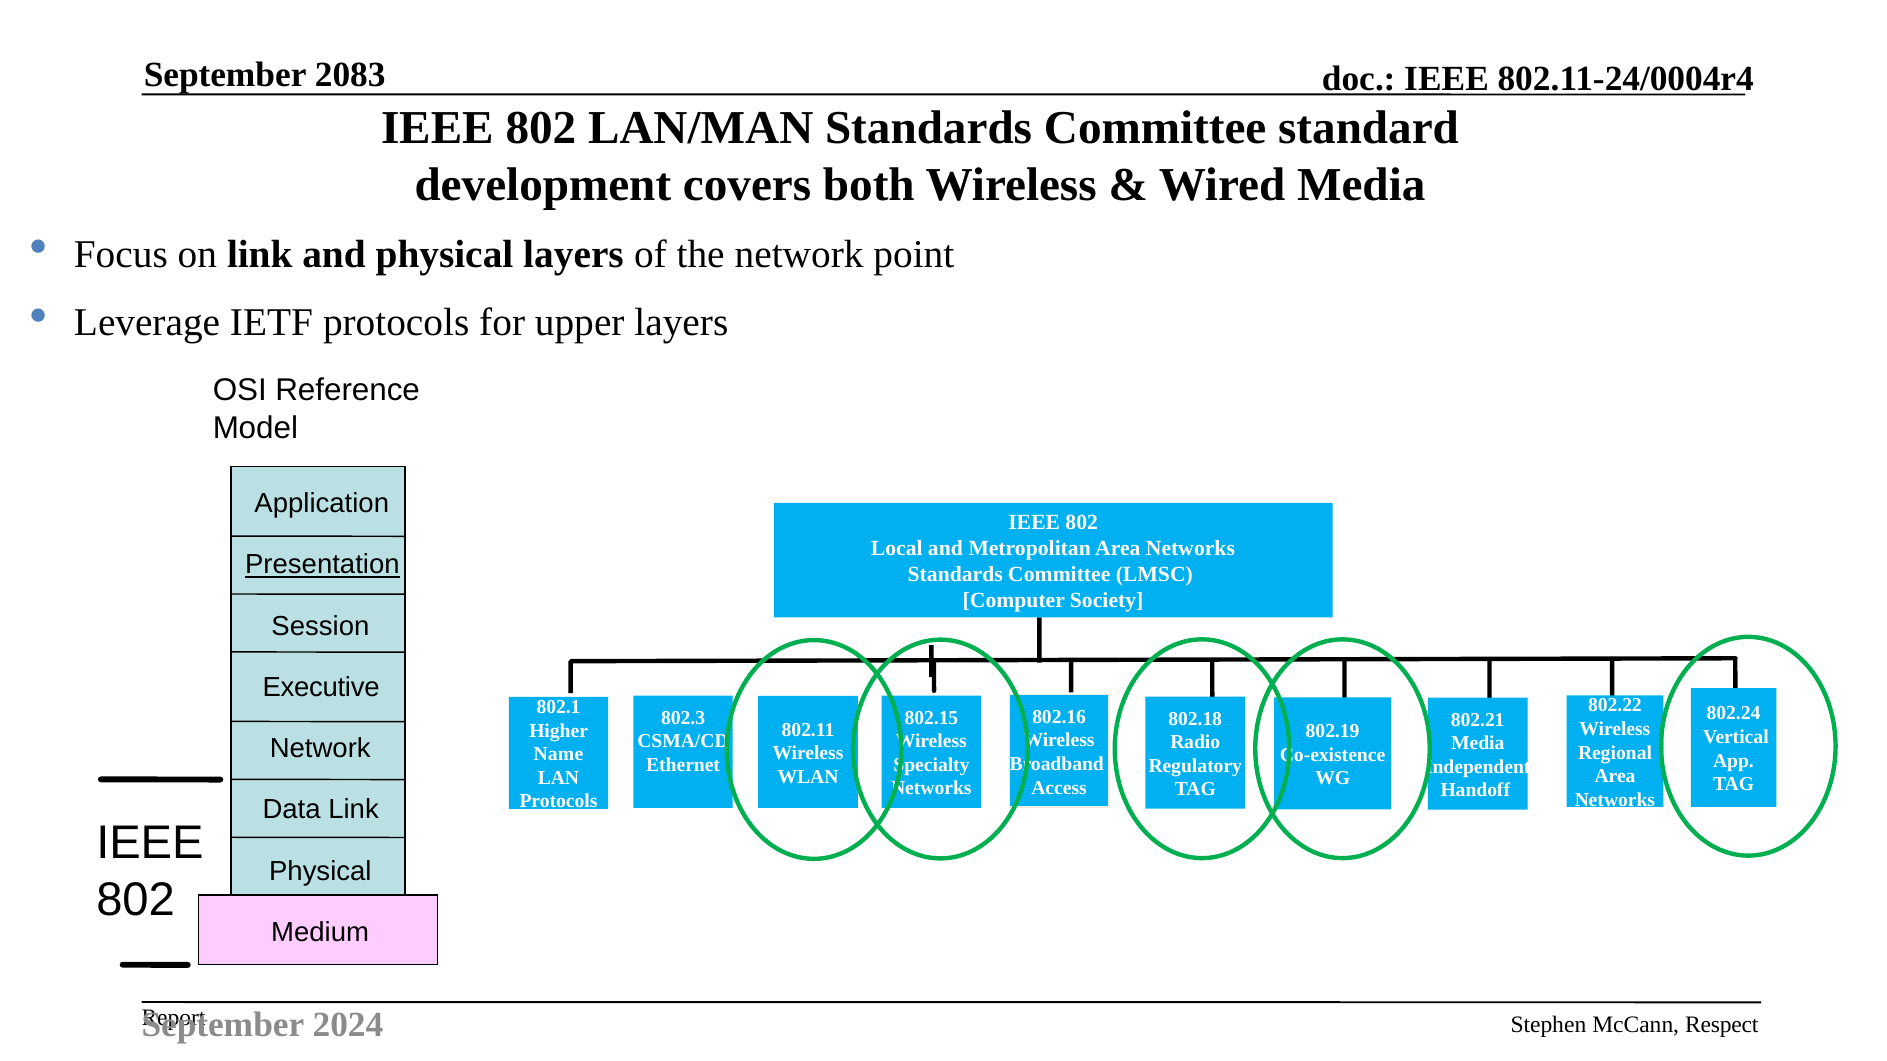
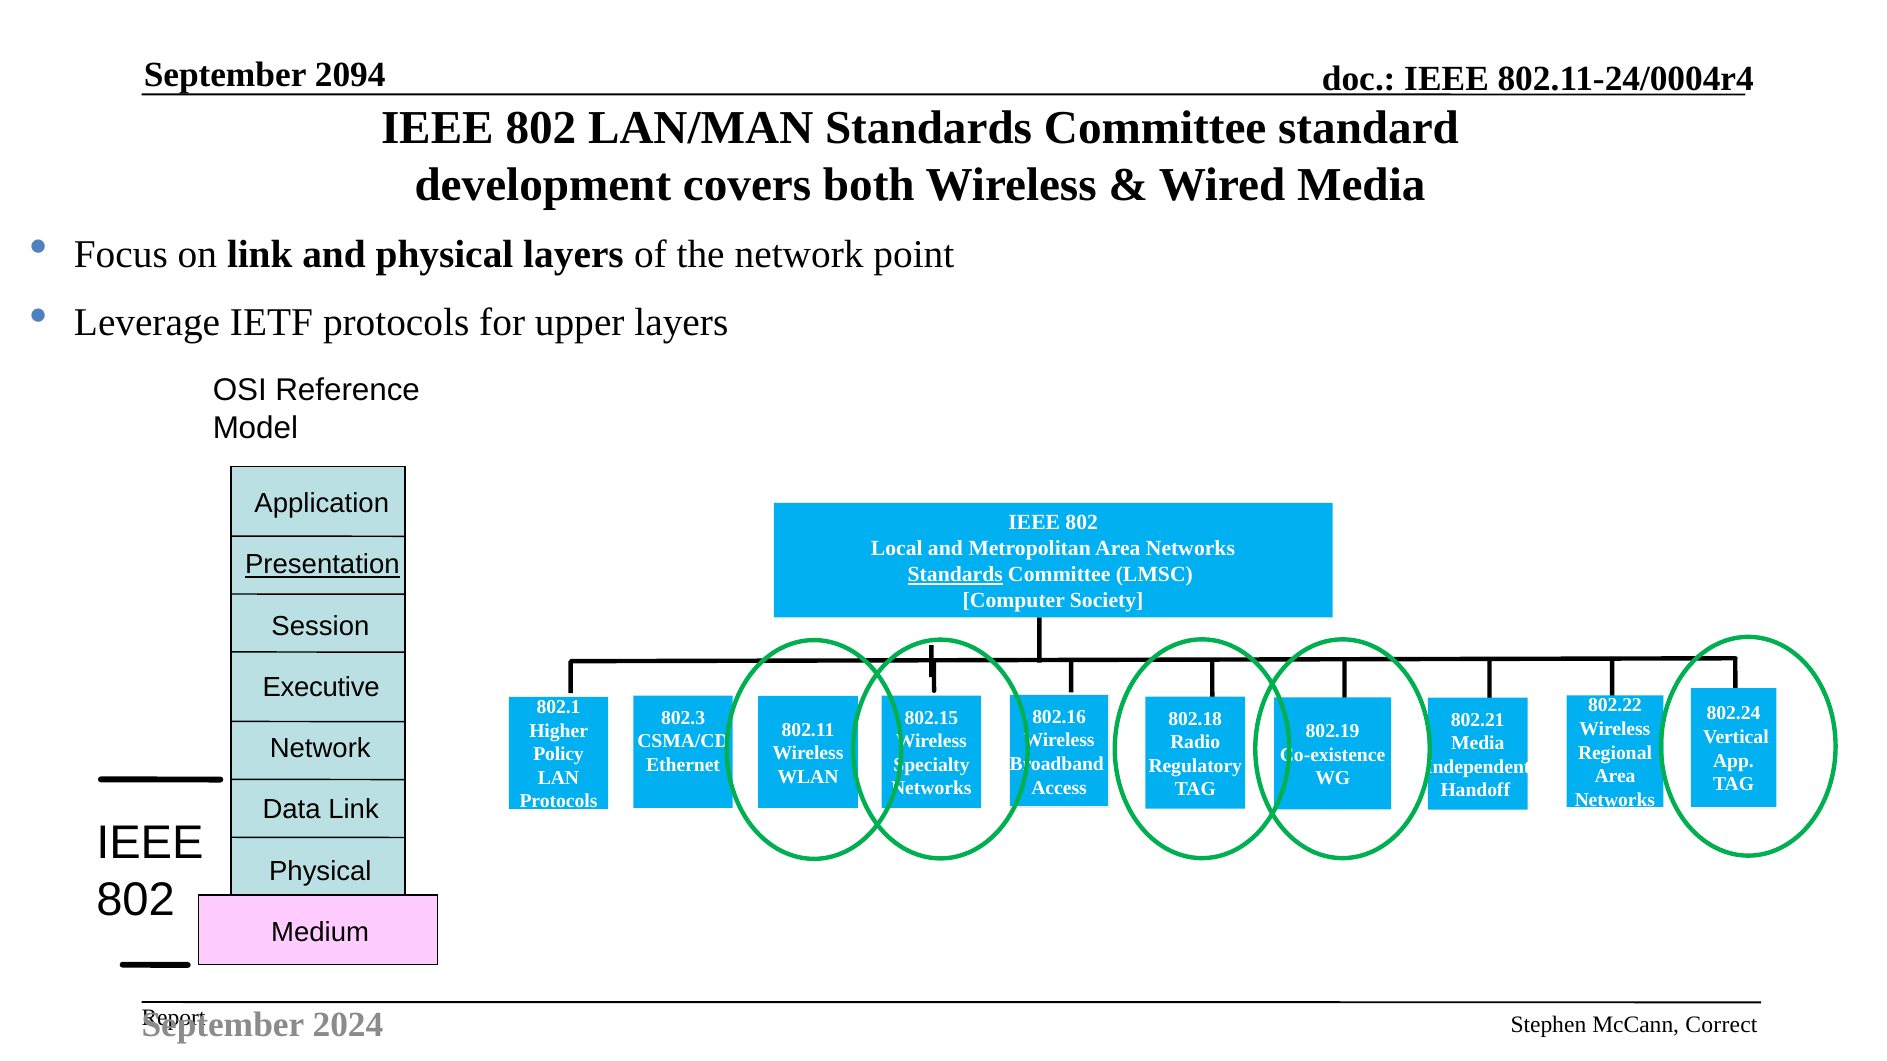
2083: 2083 -> 2094 (350, 75)
Standards underline: none -> present (955, 575)
Name: Name -> Policy (559, 755)
Respect: Respect -> Correct (1721, 1025)
